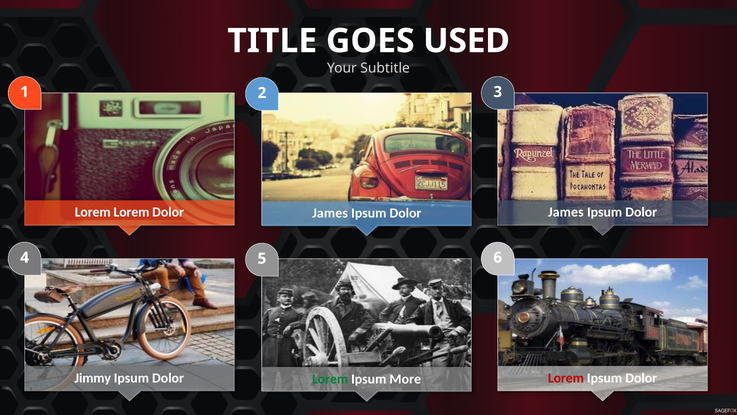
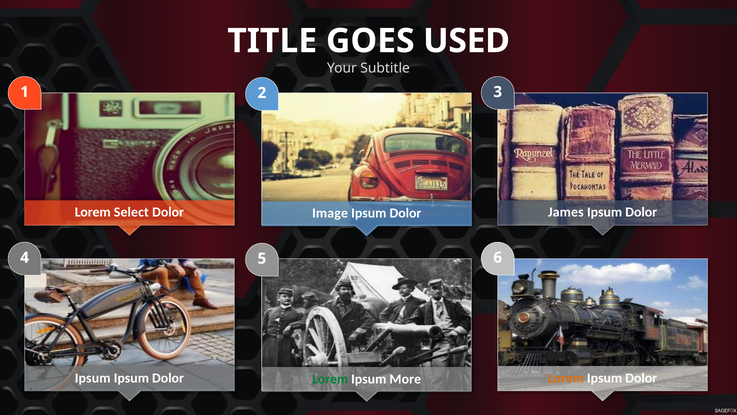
Lorem Lorem: Lorem -> Select (131, 212)
James: James -> Image (330, 213)
Jimmy: Jimmy -> Ipsum (93, 378)
Lorem colour: red -> orange (566, 378)
